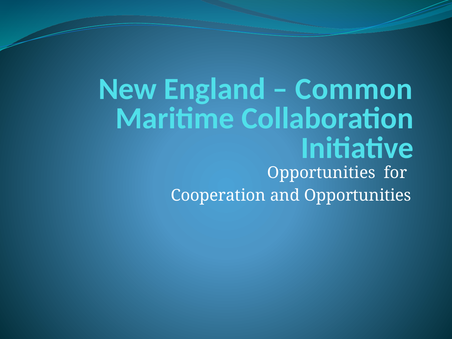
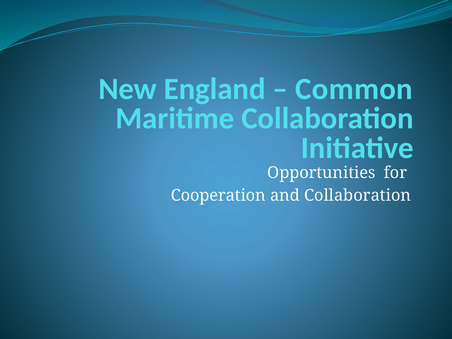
and Opportunities: Opportunities -> Collaboration (358, 196)
